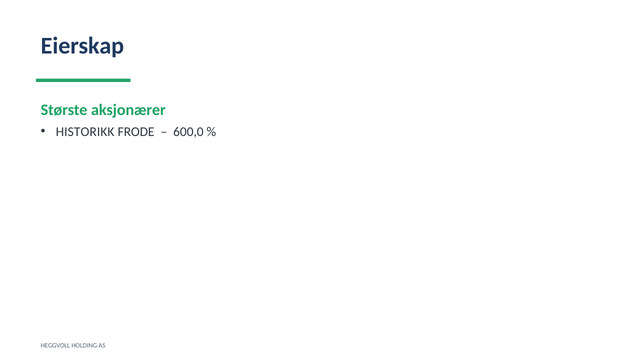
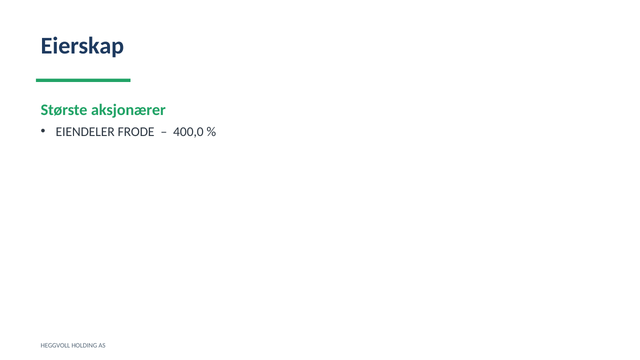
HISTORIKK: HISTORIKK -> EIENDELER (85, 132)
600,0: 600,0 -> 400,0 (188, 132)
